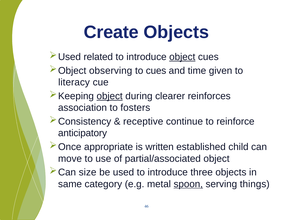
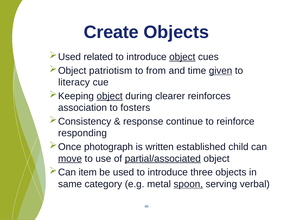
observing: observing -> patriotism (111, 71)
to cues: cues -> from (156, 71)
given underline: none -> present (221, 71)
receptive: receptive -> response (143, 121)
anticipatory: anticipatory -> responding (82, 133)
appropriate: appropriate -> photograph (109, 147)
move underline: none -> present (70, 158)
partial/associated underline: none -> present (163, 158)
size: size -> item (88, 172)
things: things -> verbal (255, 184)
